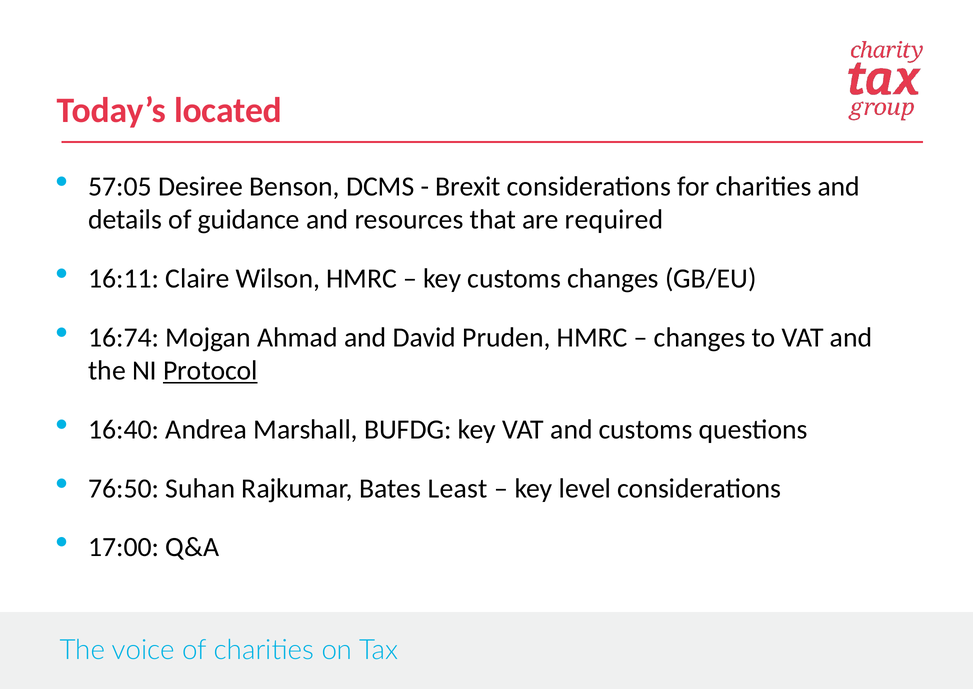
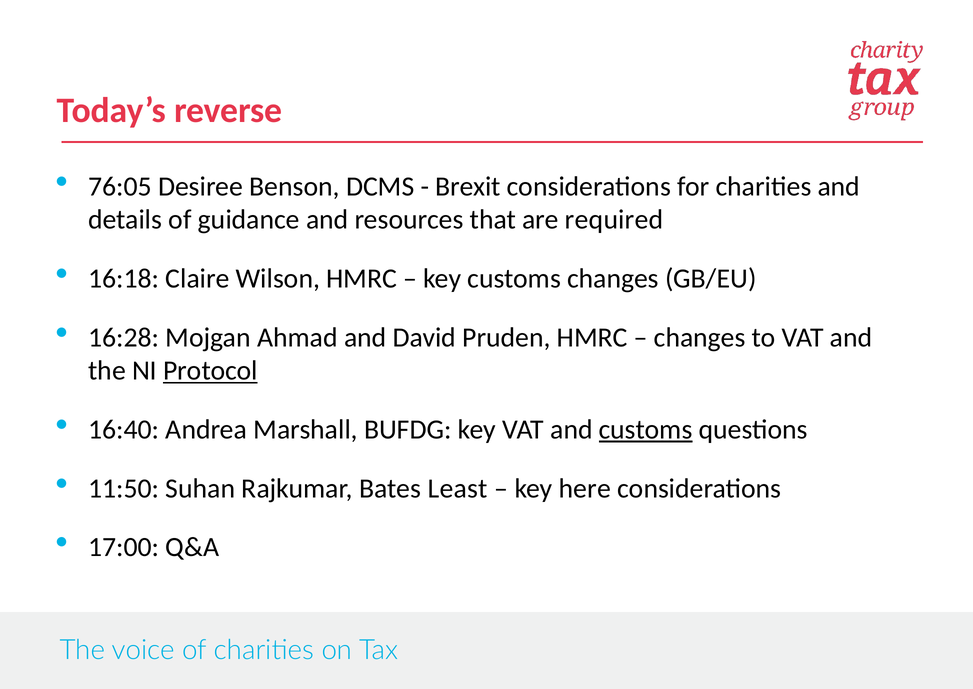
located: located -> reverse (228, 111)
57:05: 57:05 -> 76:05 (120, 186)
16:11: 16:11 -> 16:18 (124, 278)
16:74: 16:74 -> 16:28 (124, 337)
customs underline: none -> present (646, 429)
76:50: 76:50 -> 11:50 (124, 488)
level: level -> here (585, 488)
